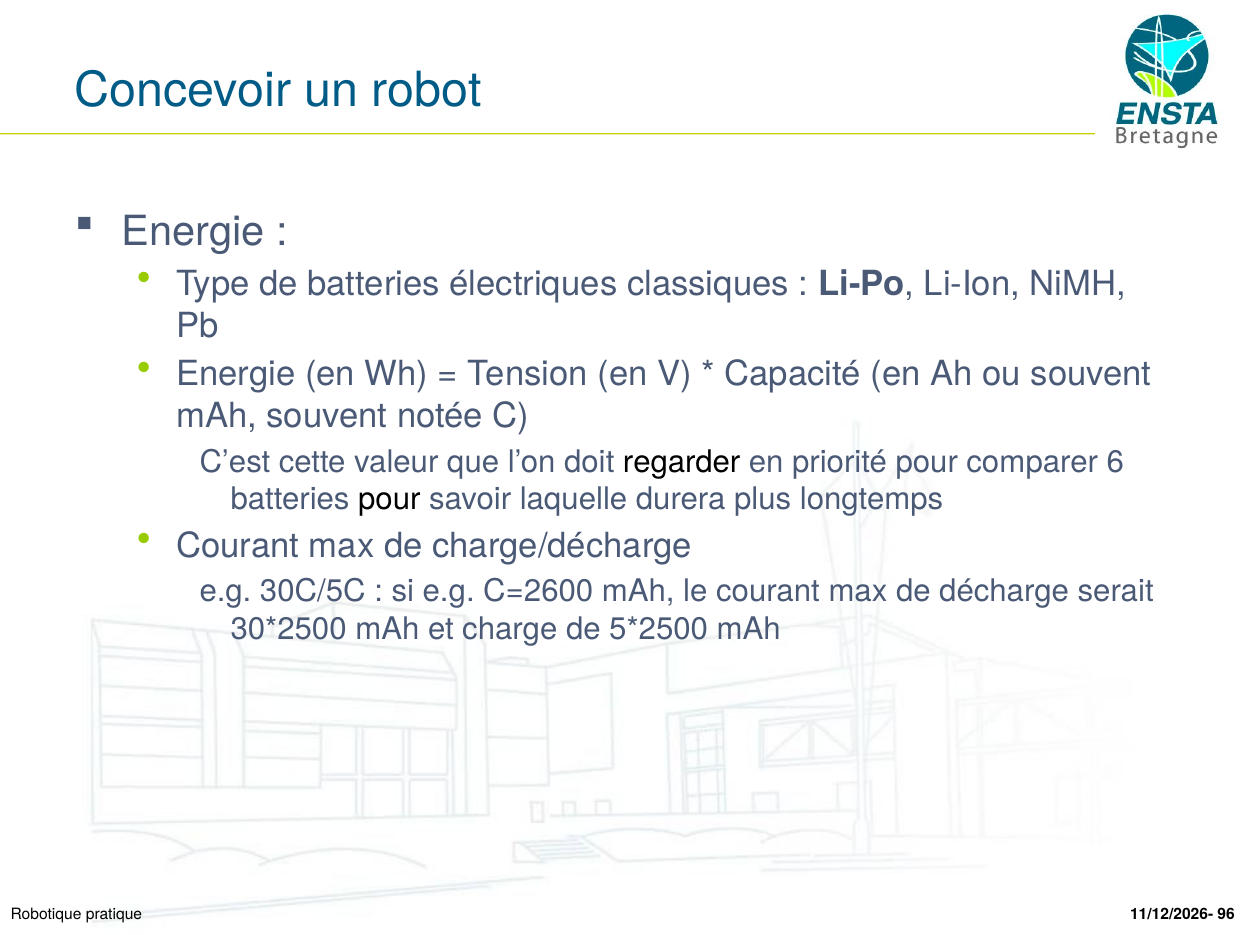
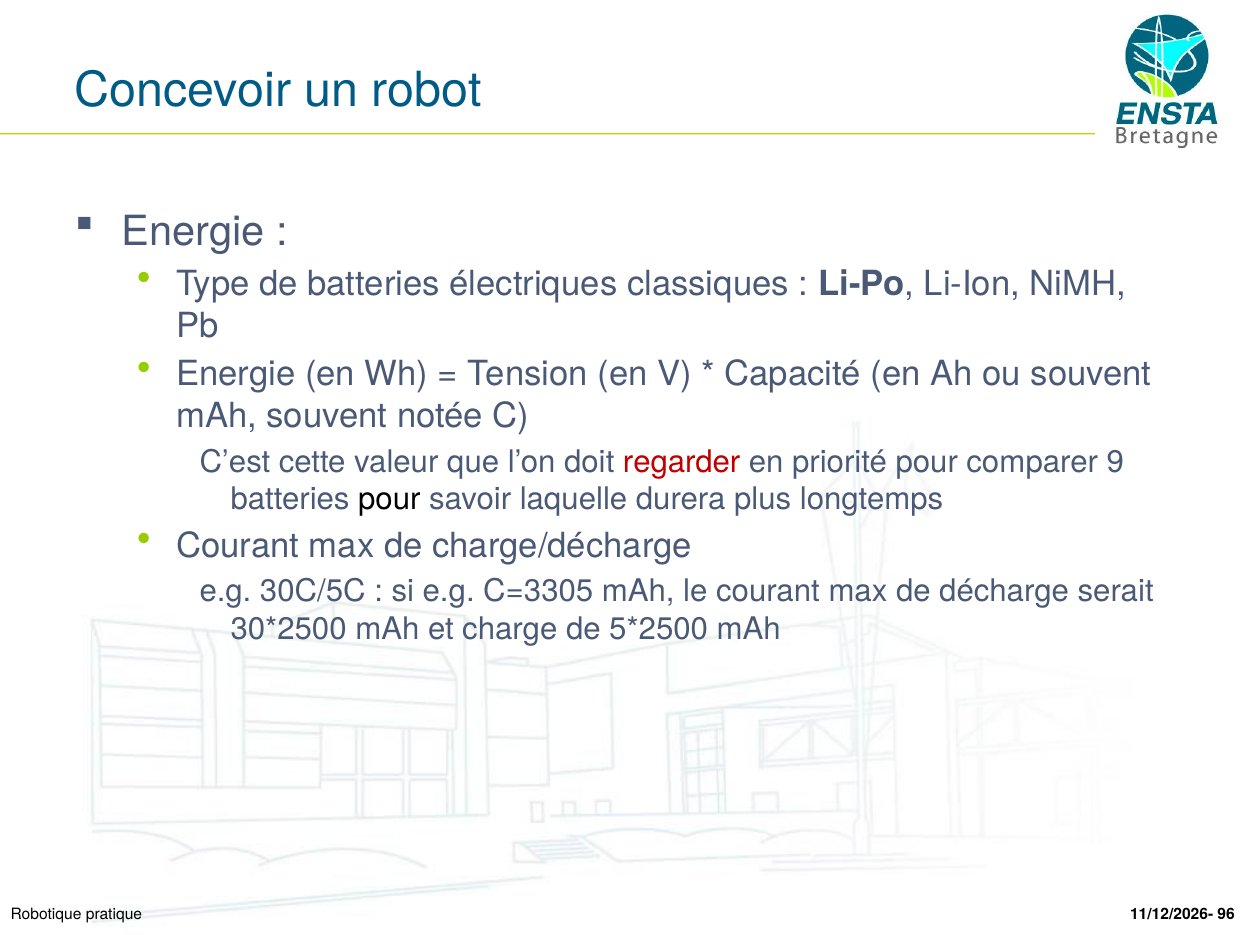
regarder colour: black -> red (682, 462)
6: 6 -> 9 (1115, 462)
C=2600: C=2600 -> C=3305 (538, 592)
